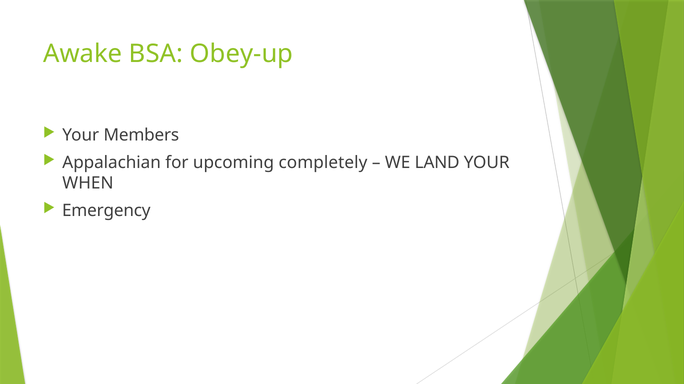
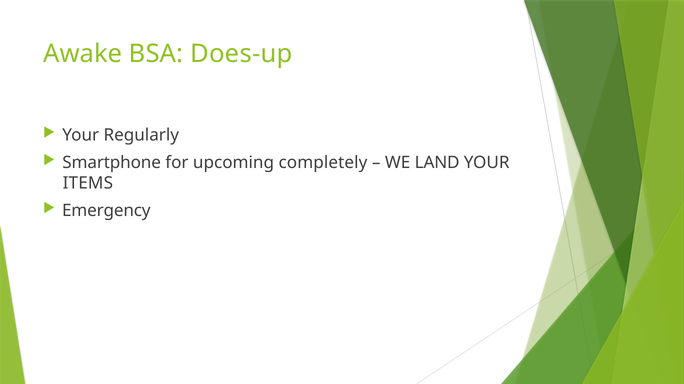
Obey-up: Obey-up -> Does-up (241, 54)
Members: Members -> Regularly (141, 135)
Appalachian: Appalachian -> Smartphone (112, 163)
WHEN: WHEN -> ITEMS (88, 183)
